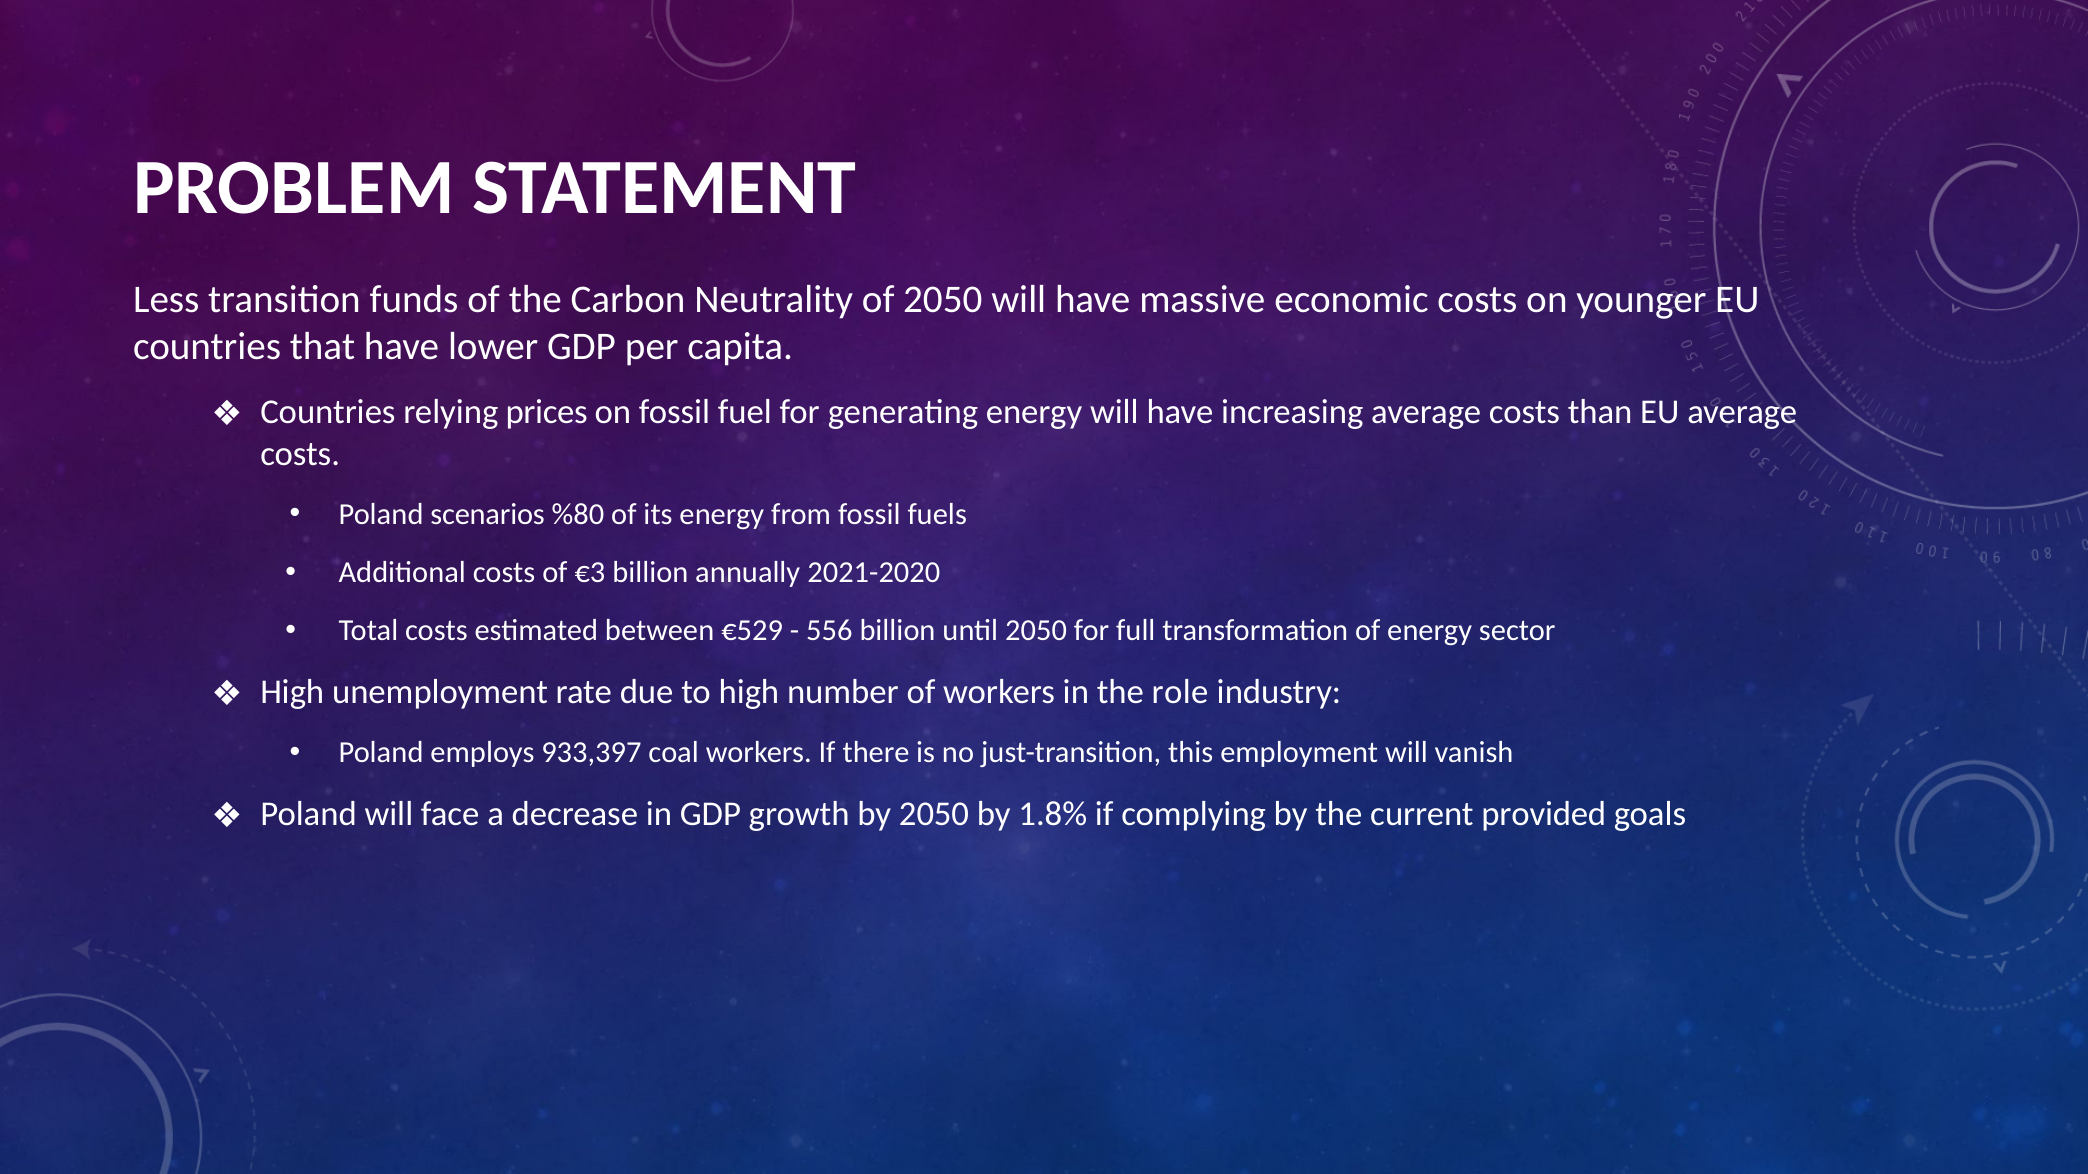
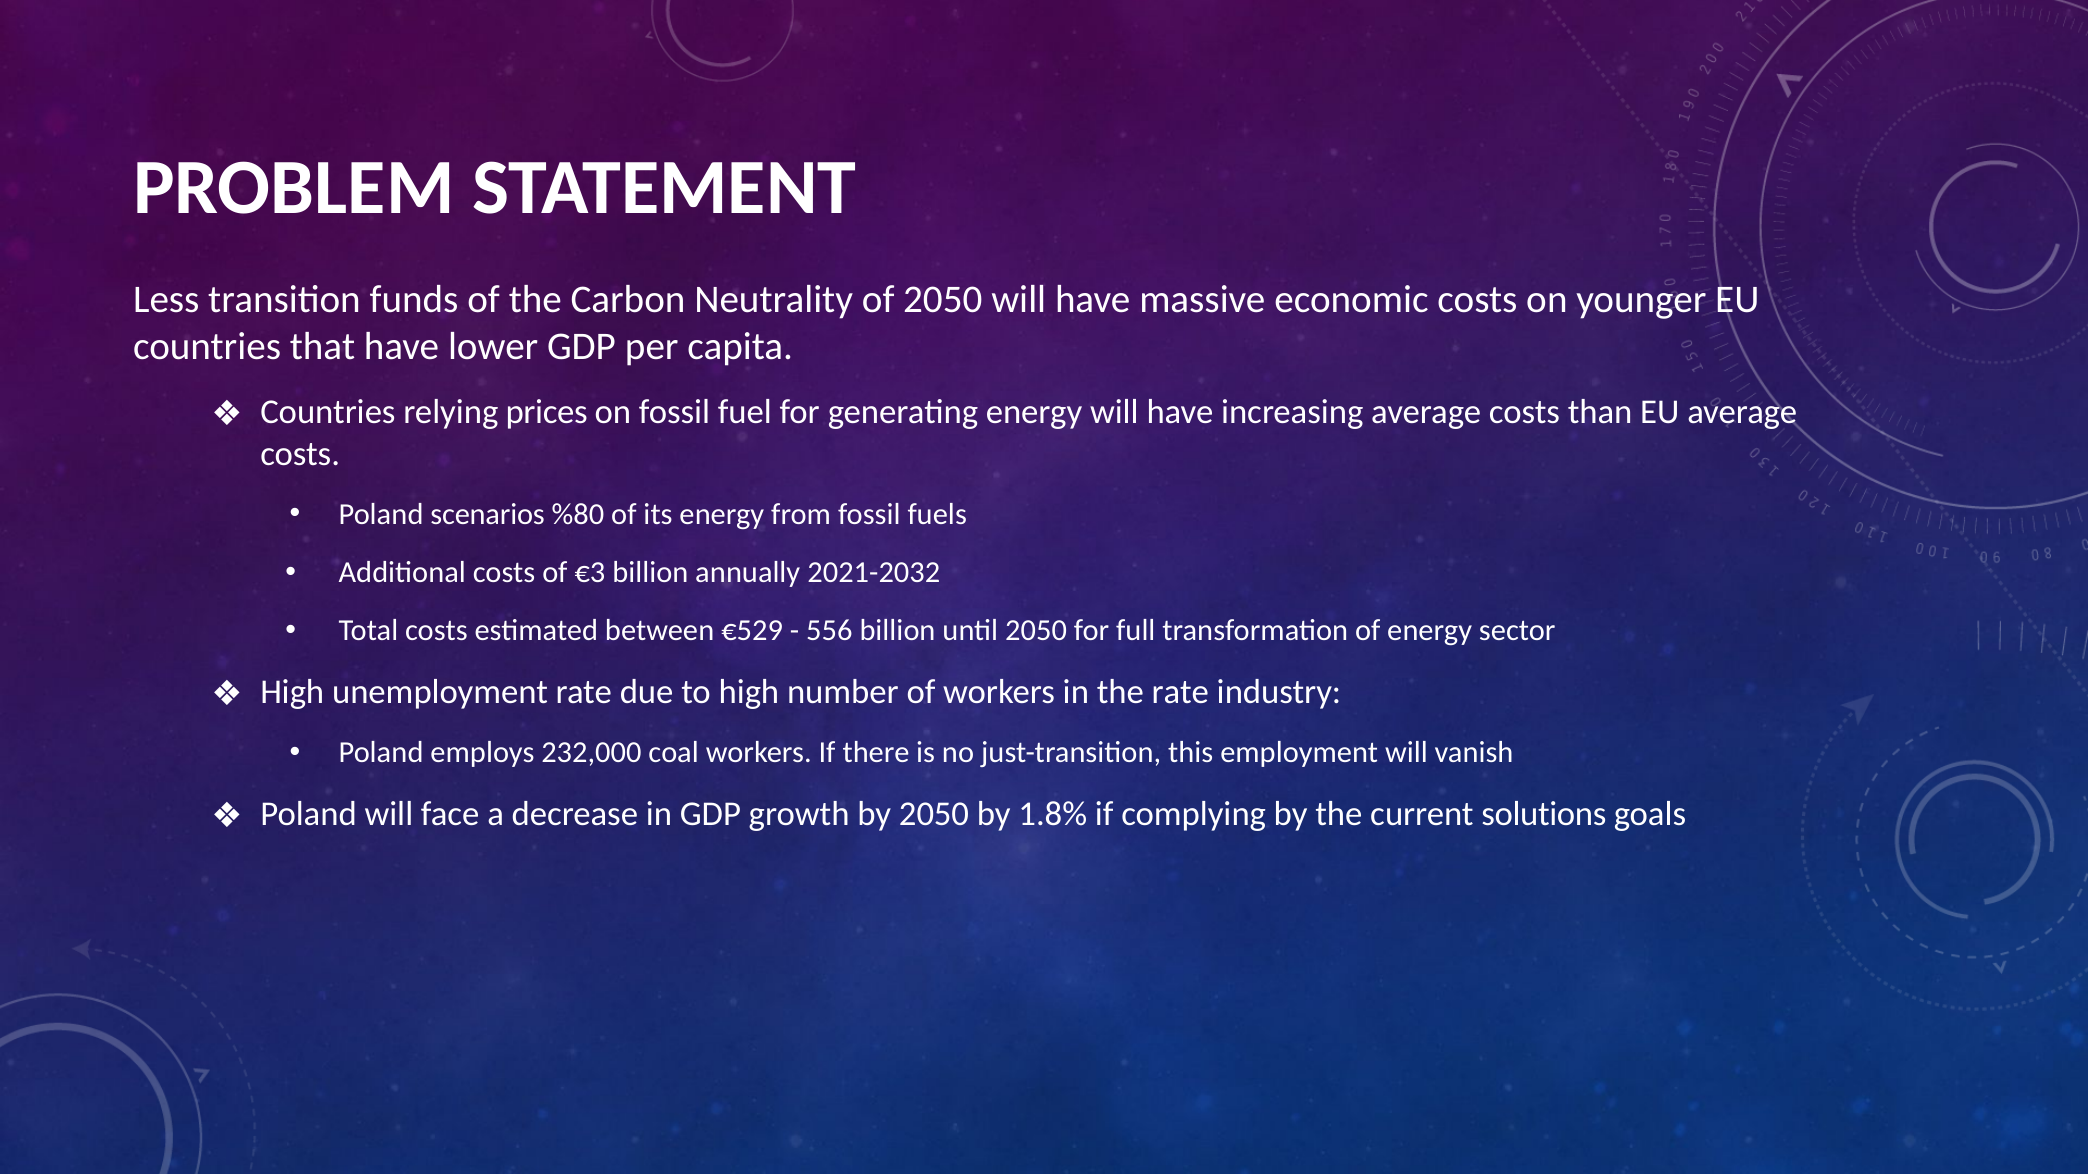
2021-2020: 2021-2020 -> 2021-2032 (874, 573)
the role: role -> rate (1180, 692)
933,397: 933,397 -> 232,000 (591, 753)
provided: provided -> solutions (1544, 814)
